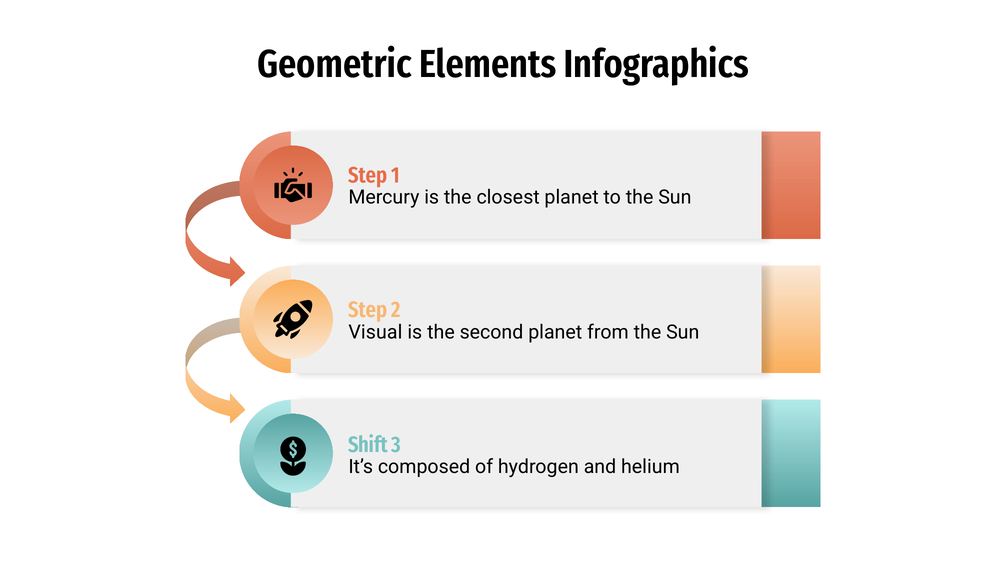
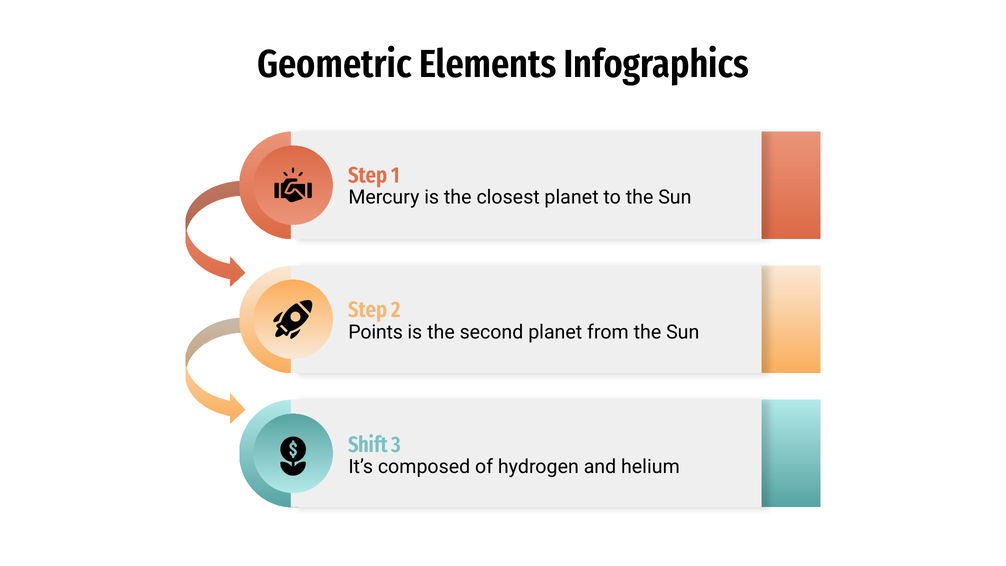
Visual: Visual -> Points (376, 332)
